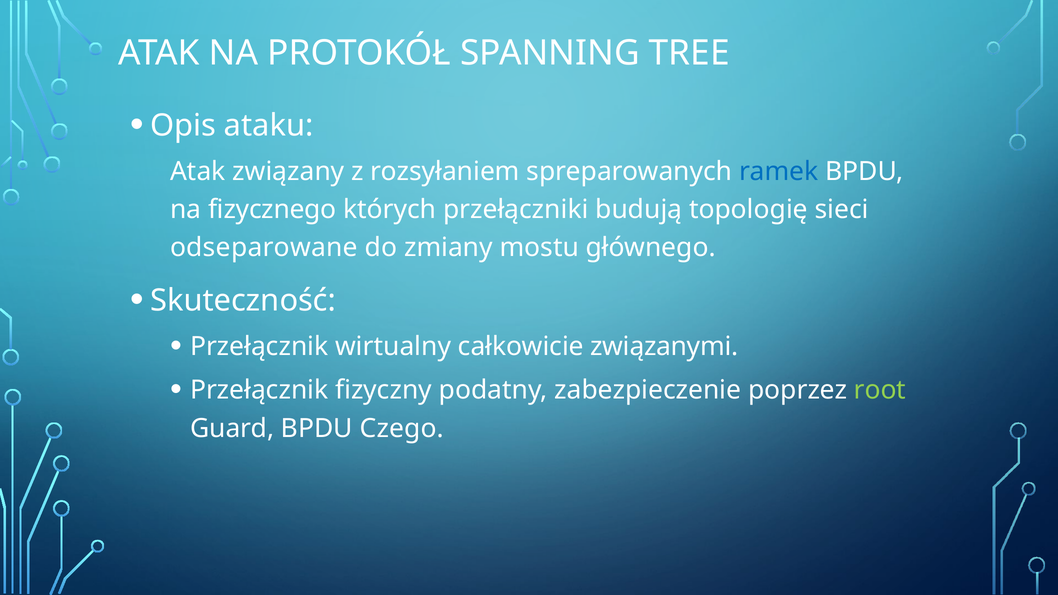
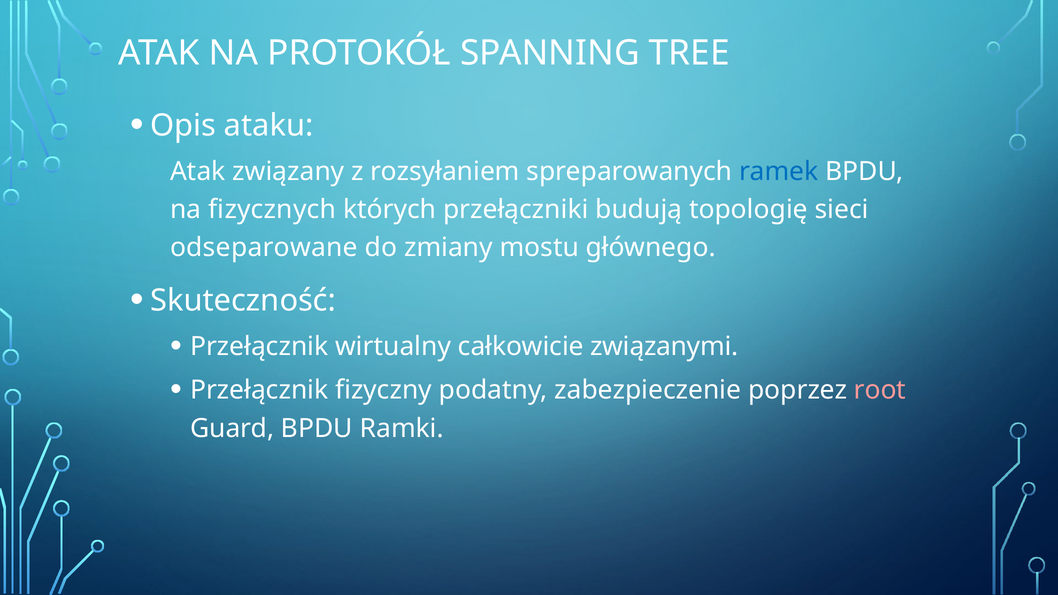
fizycznego: fizycznego -> fizycznych (272, 210)
root colour: light green -> pink (880, 390)
Czego: Czego -> Ramki (402, 428)
